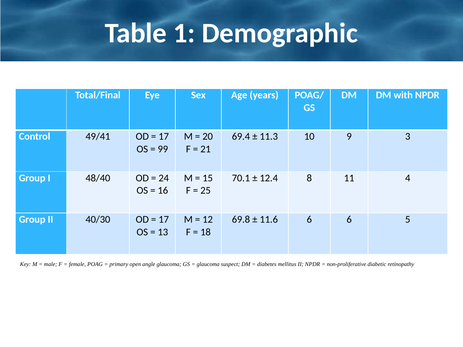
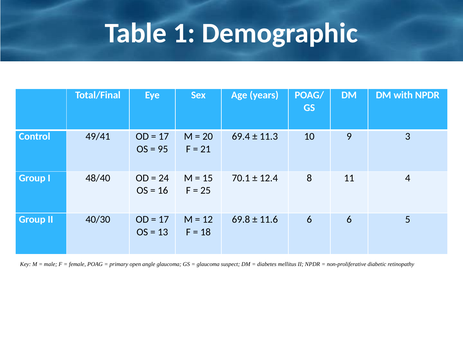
99: 99 -> 95 (163, 149)
